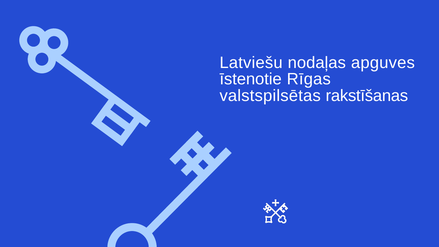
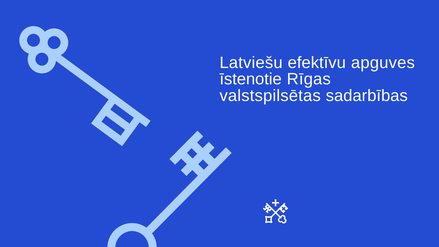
nodaļas: nodaļas -> efektīvu (317, 63)
rakstīšanas: rakstīšanas -> sadarbības (367, 96)
